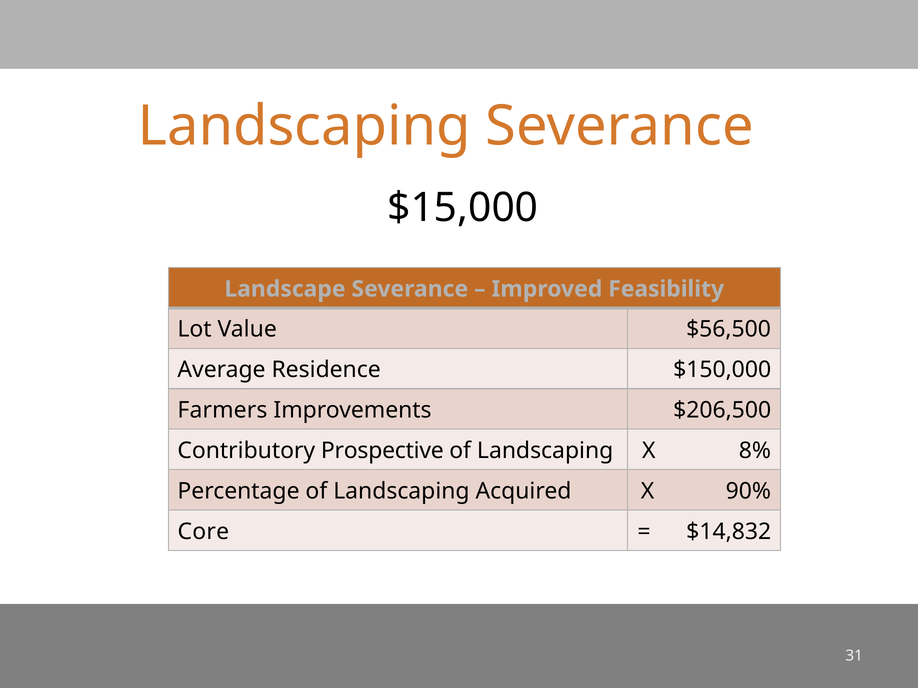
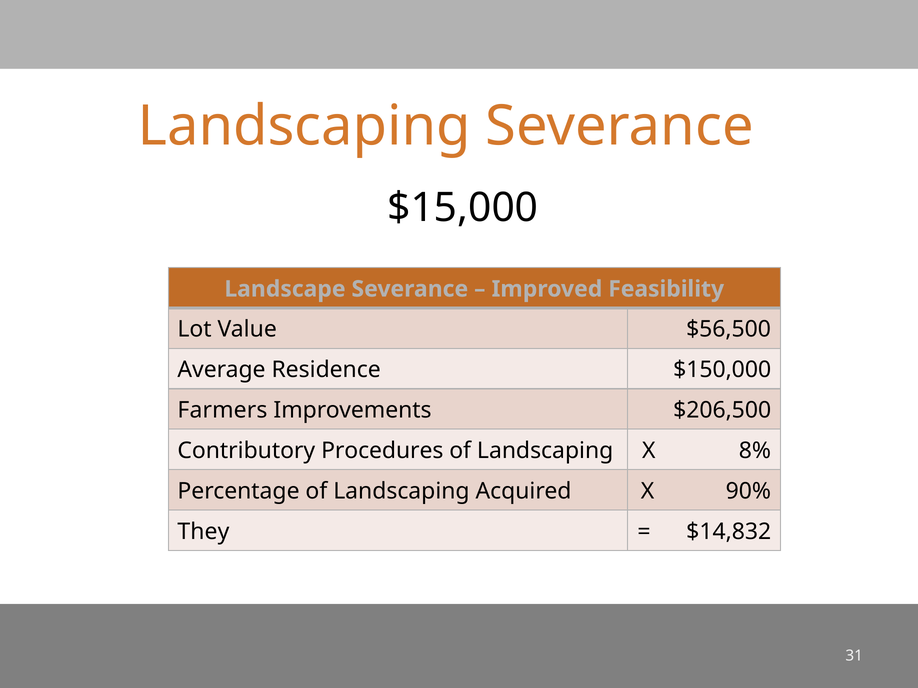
Prospective: Prospective -> Procedures (382, 451)
Core: Core -> They (203, 532)
